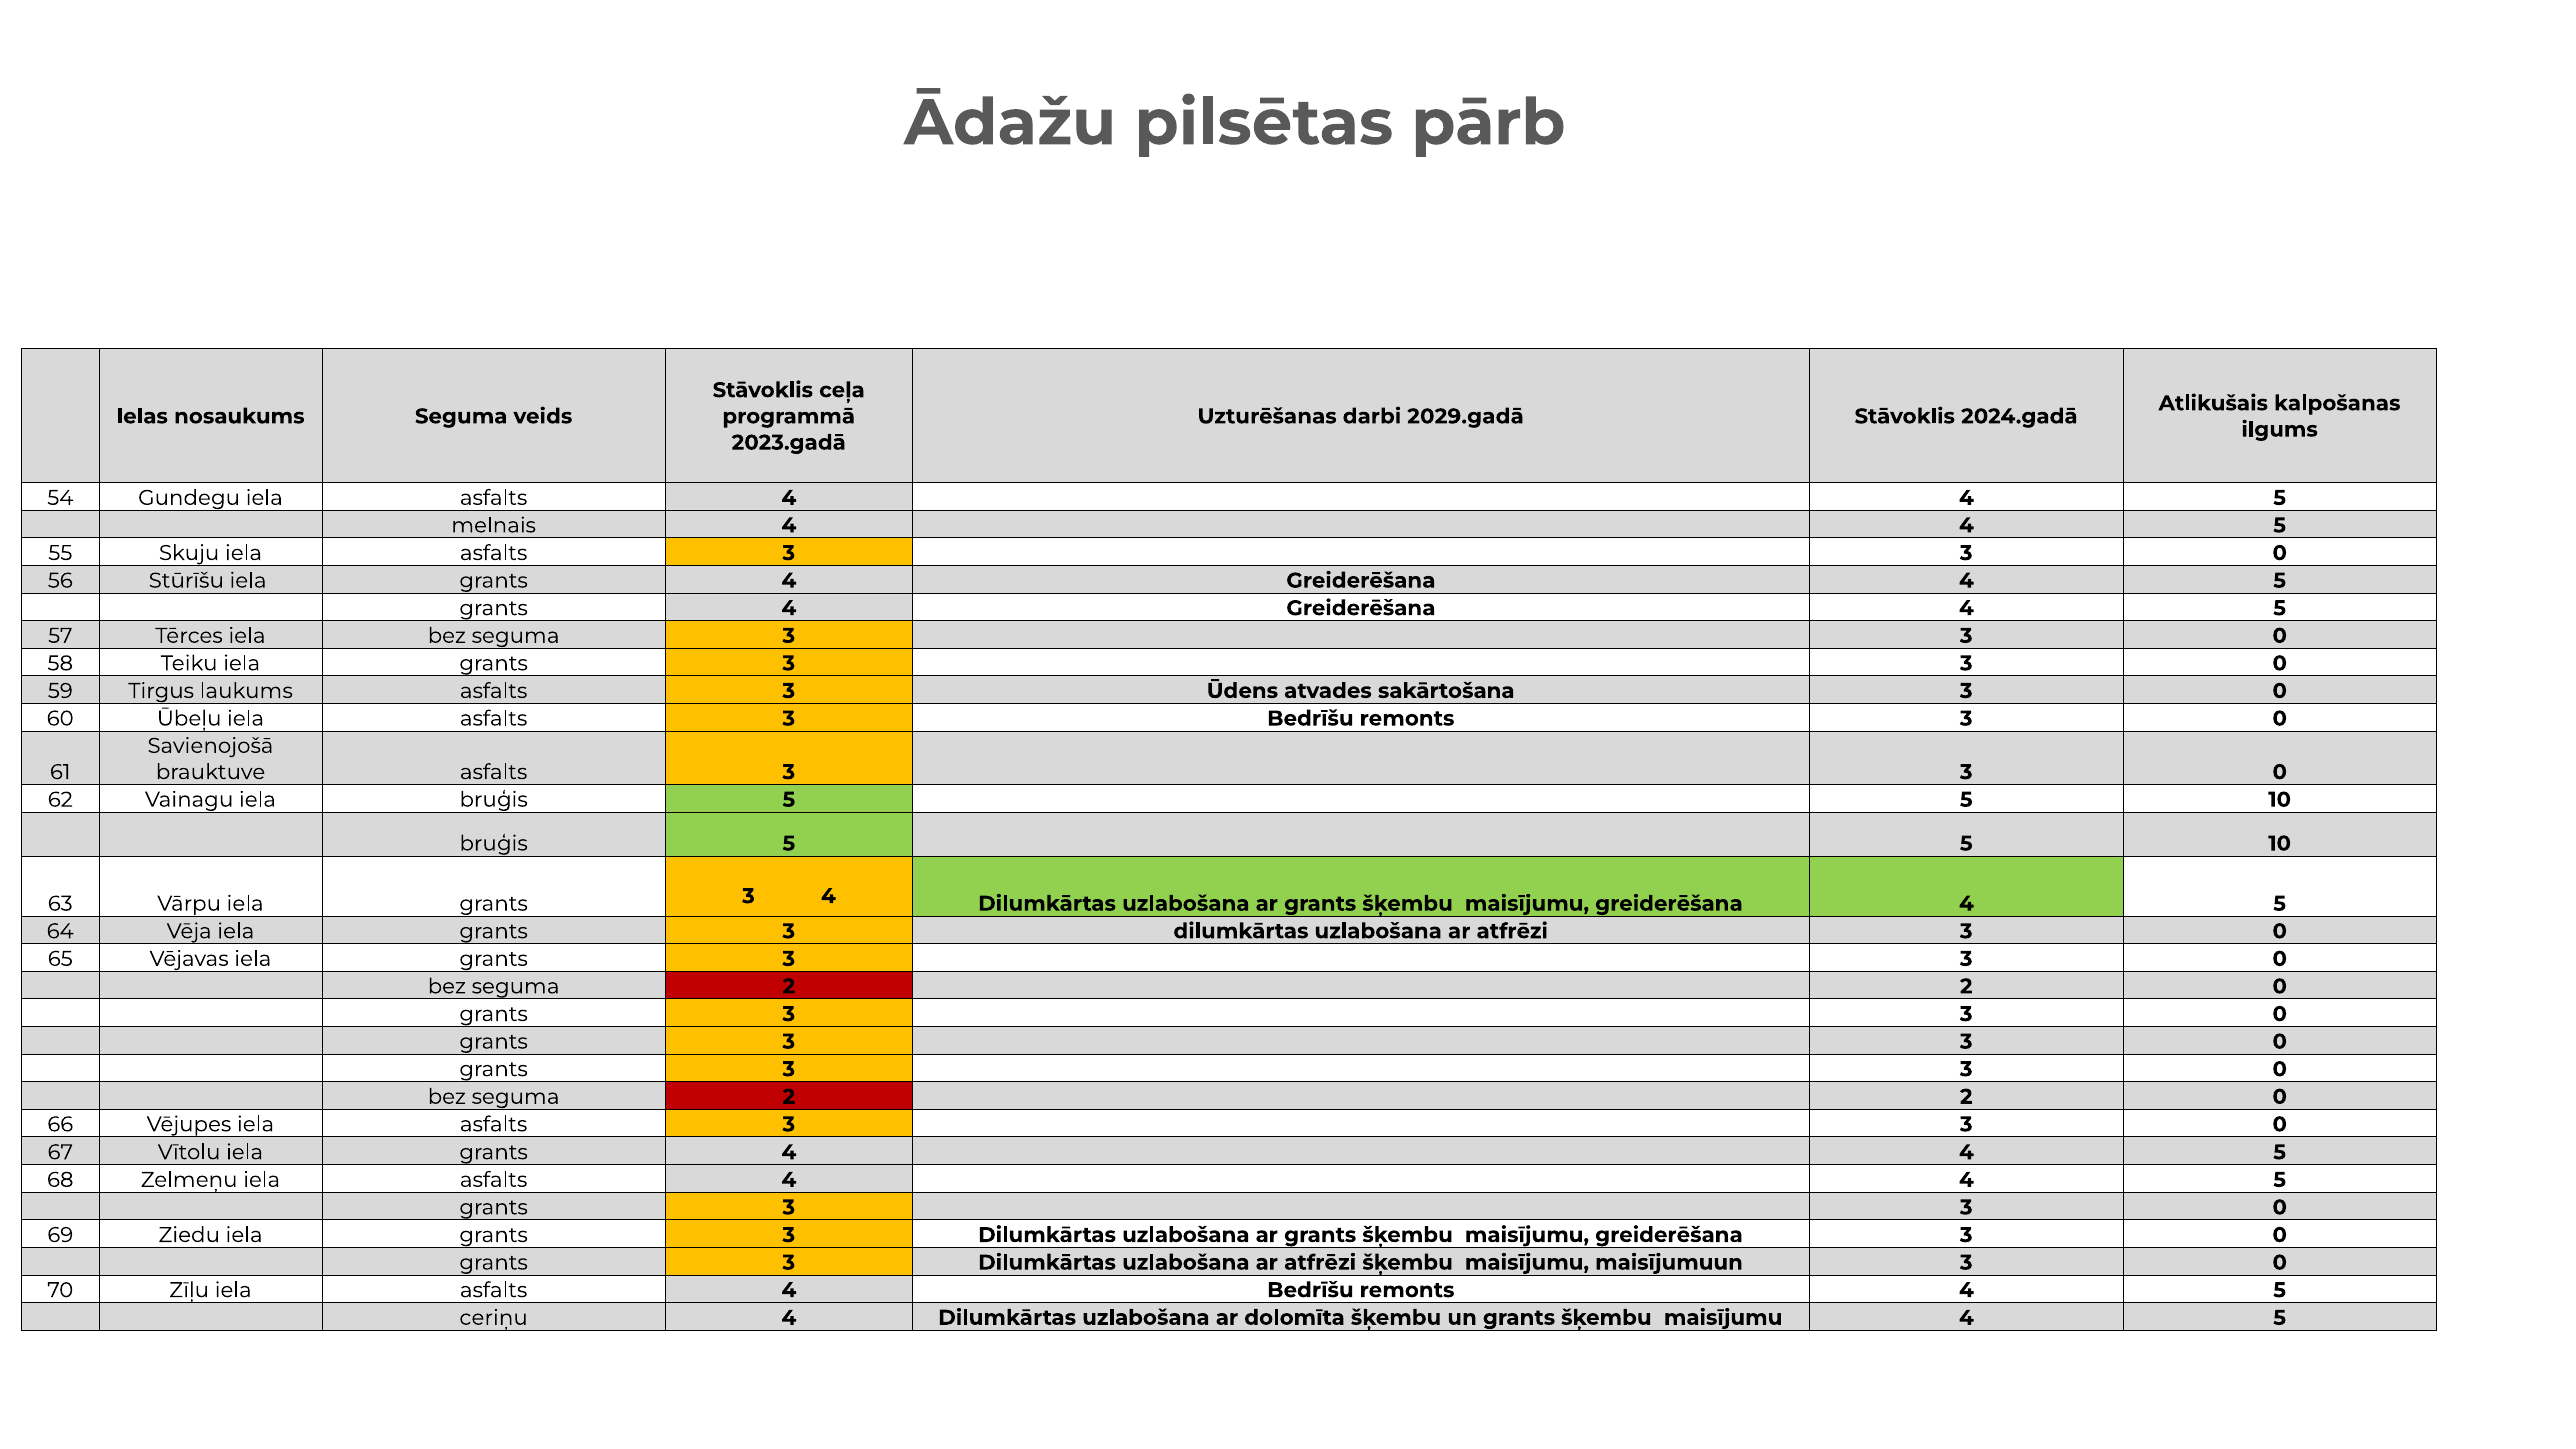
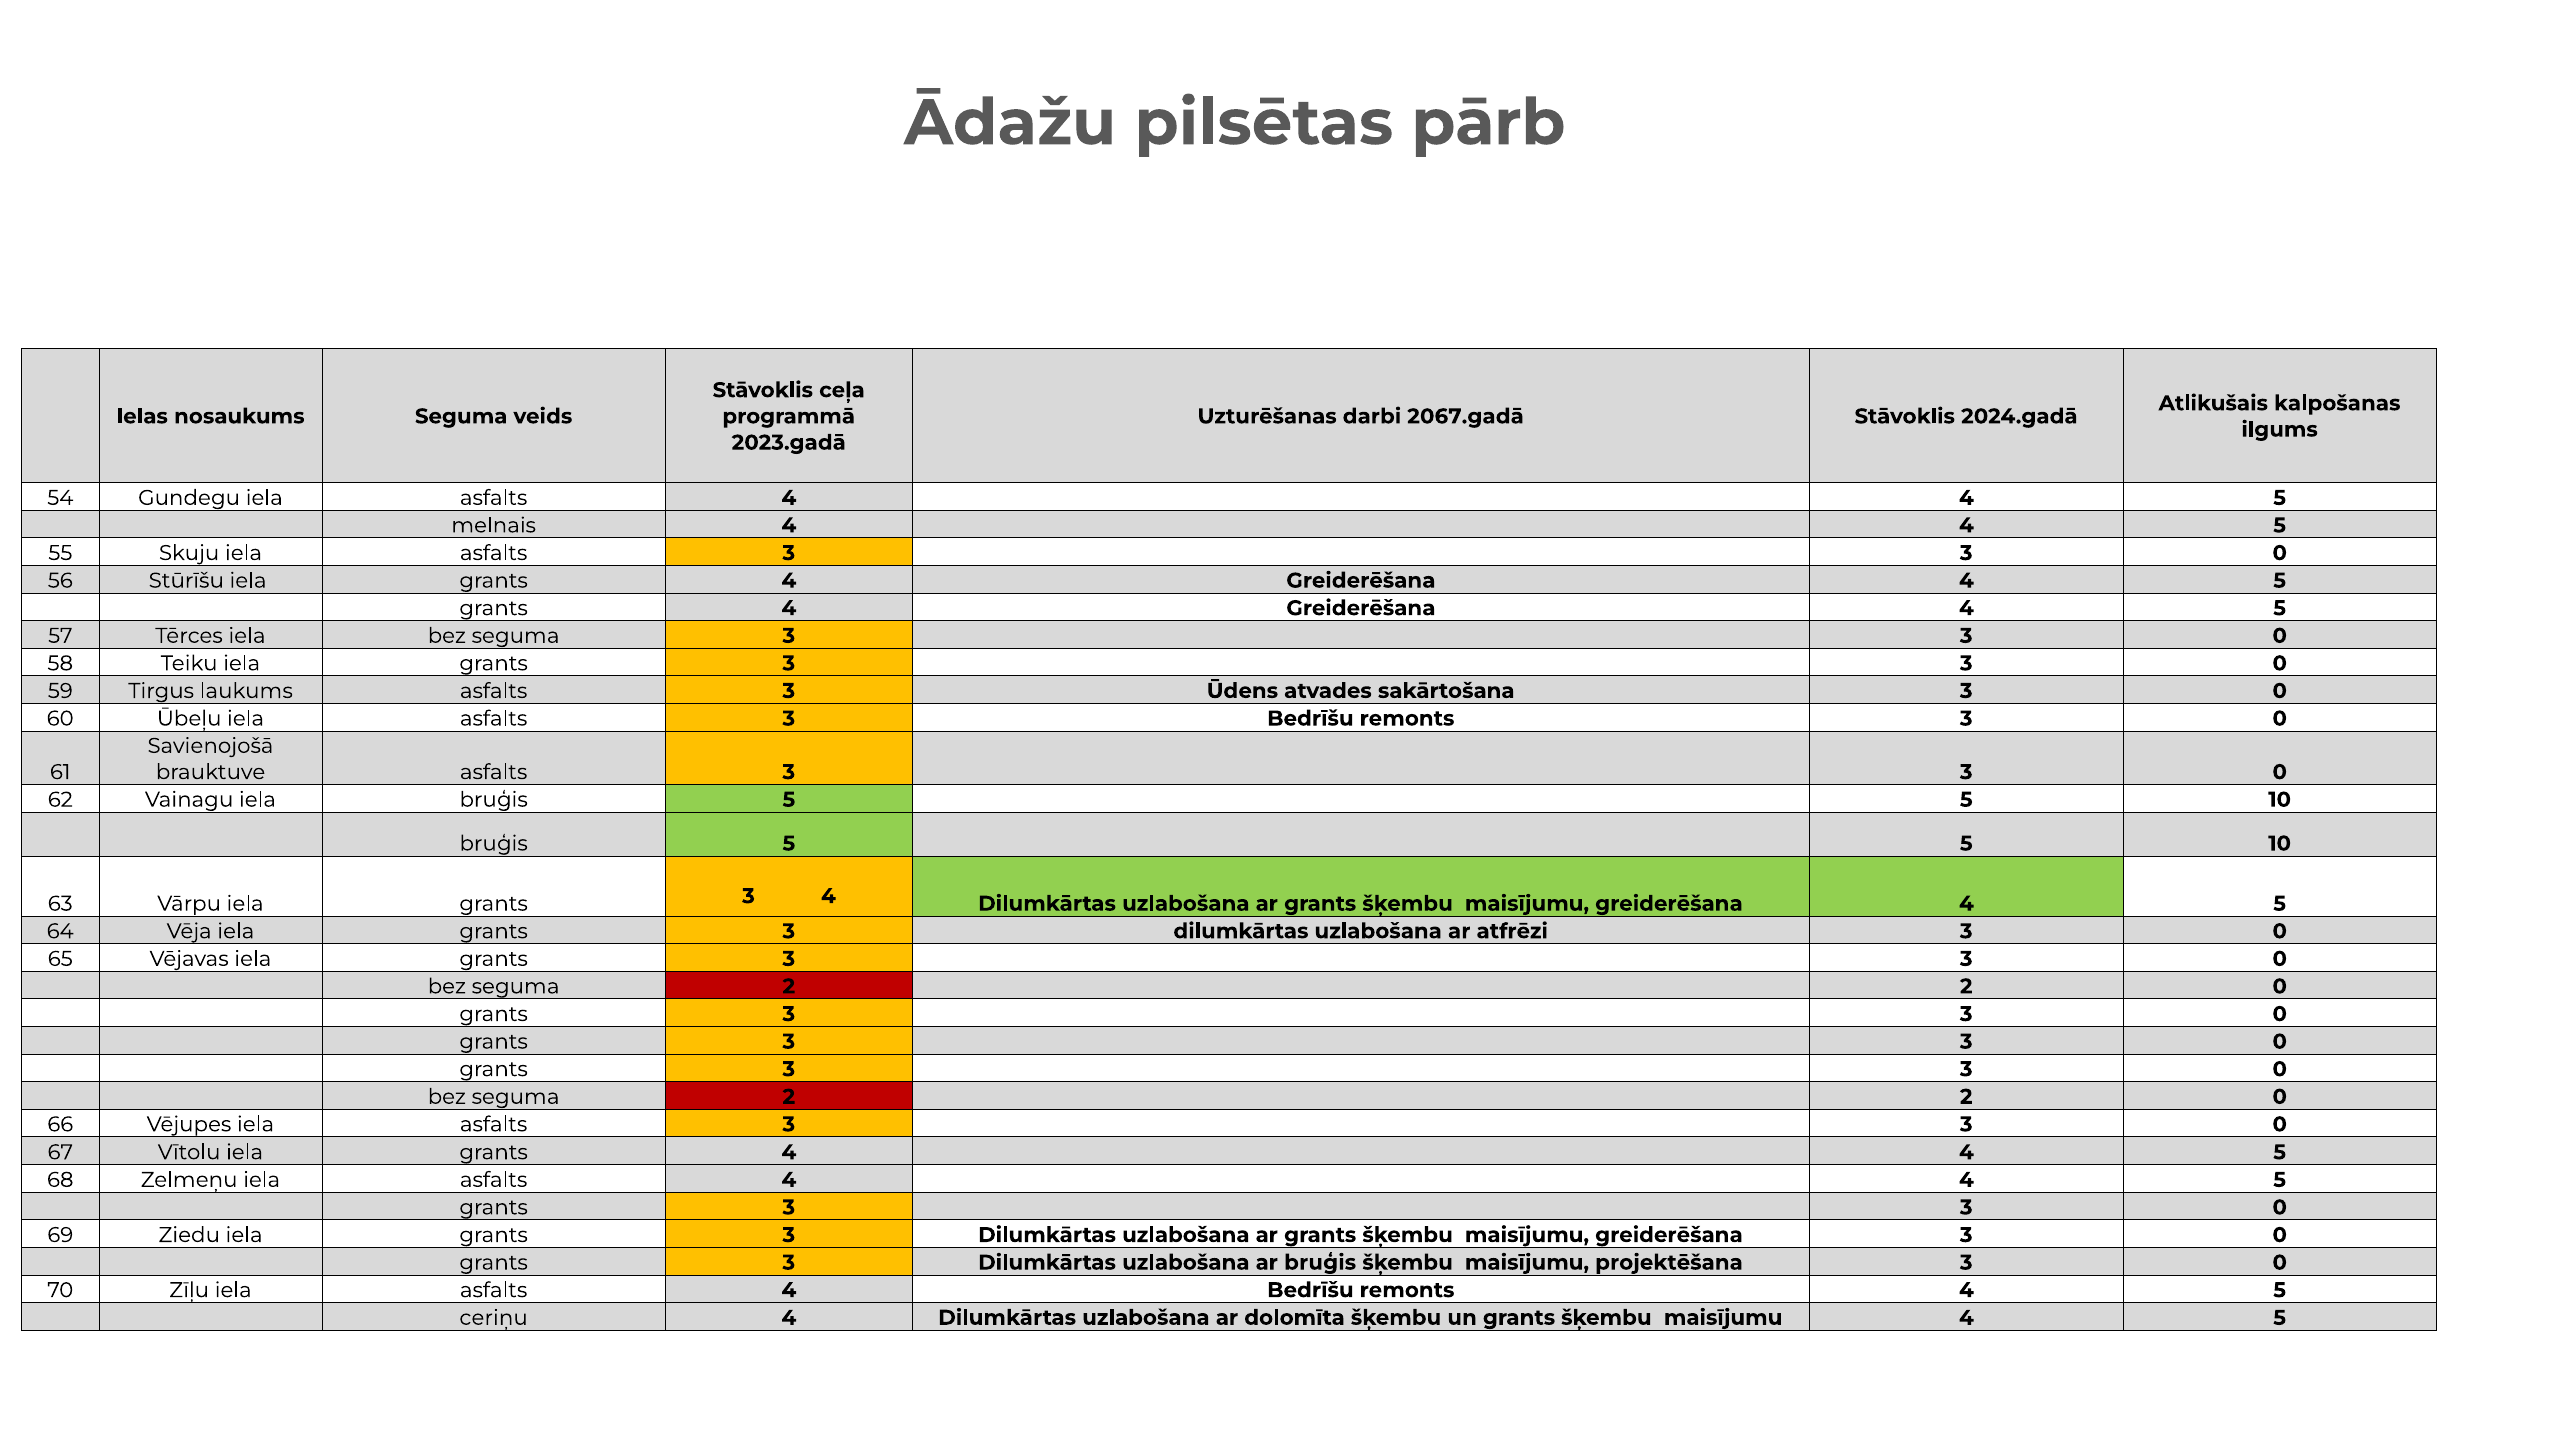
2029.gadā: 2029.gadā -> 2067.gadā (1466, 416)
atfrēzi: atfrēzi -> bruģis (1320, 1263)
maisījumuun: maisījumuun -> projektēšana (1669, 1263)
